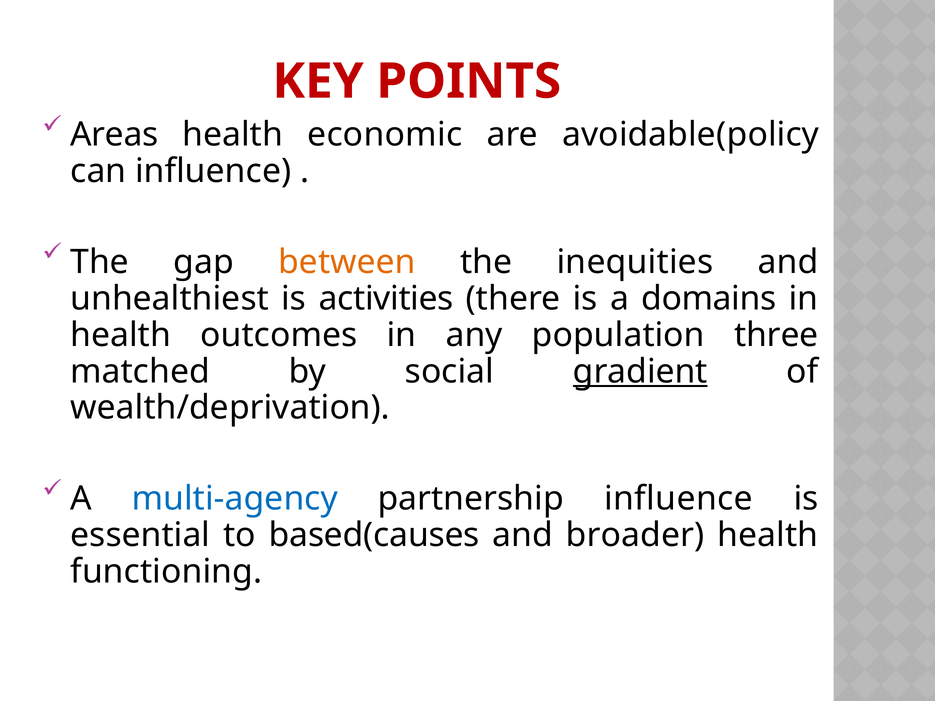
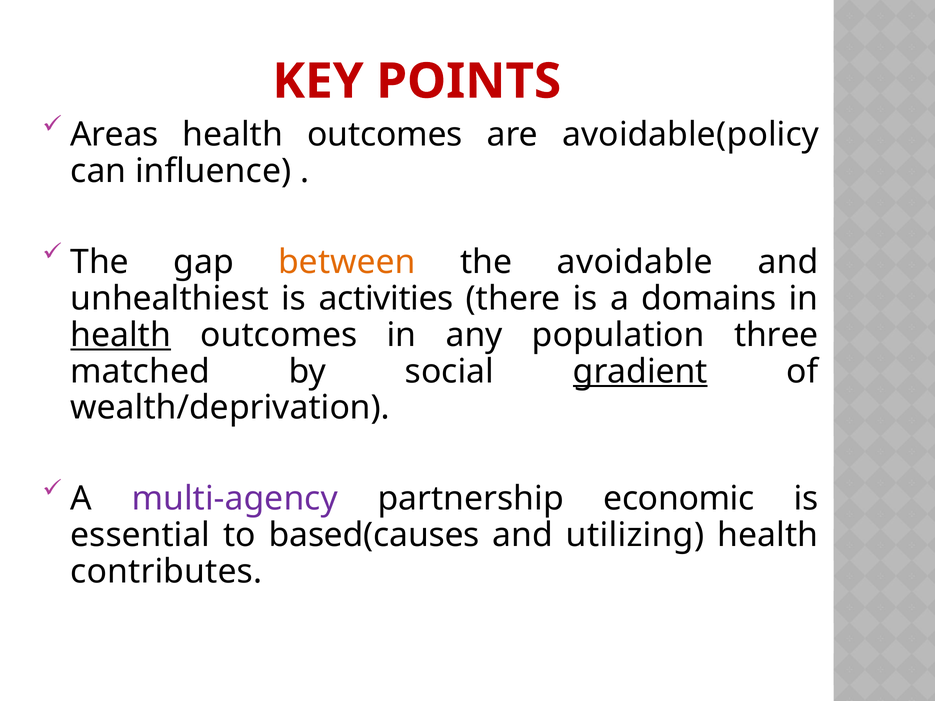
economic: economic -> outcomes (385, 135)
inequities: inequities -> avoidable (635, 262)
health underline: none -> present (121, 335)
multi-agency colour: blue -> purple (235, 499)
partnership influence: influence -> economic (679, 499)
broader: broader -> utilizing (635, 535)
functioning: functioning -> contributes (166, 572)
